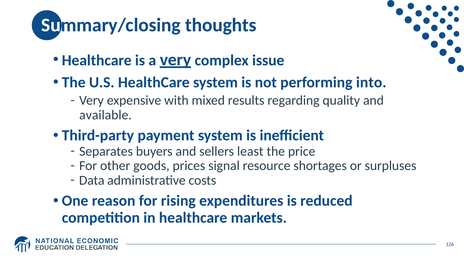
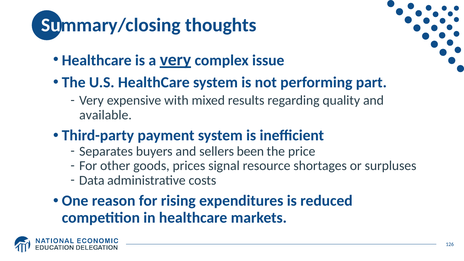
into: into -> part (371, 82)
least: least -> been (250, 151)
